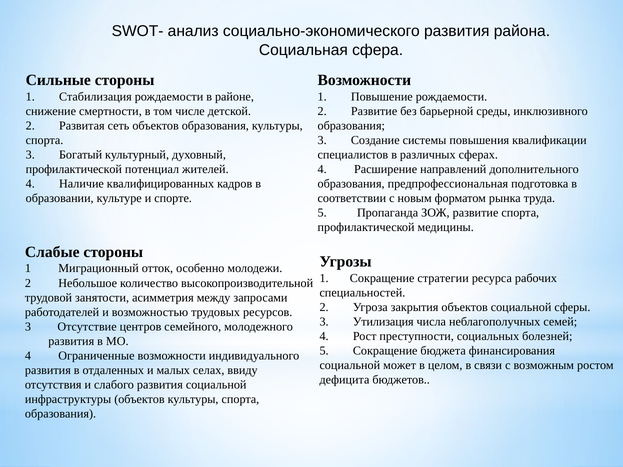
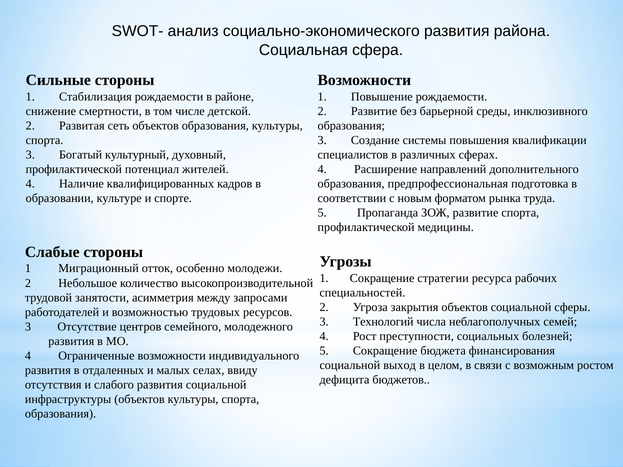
Утилизация: Утилизация -> Технологий (383, 322)
может: может -> выход (400, 365)
